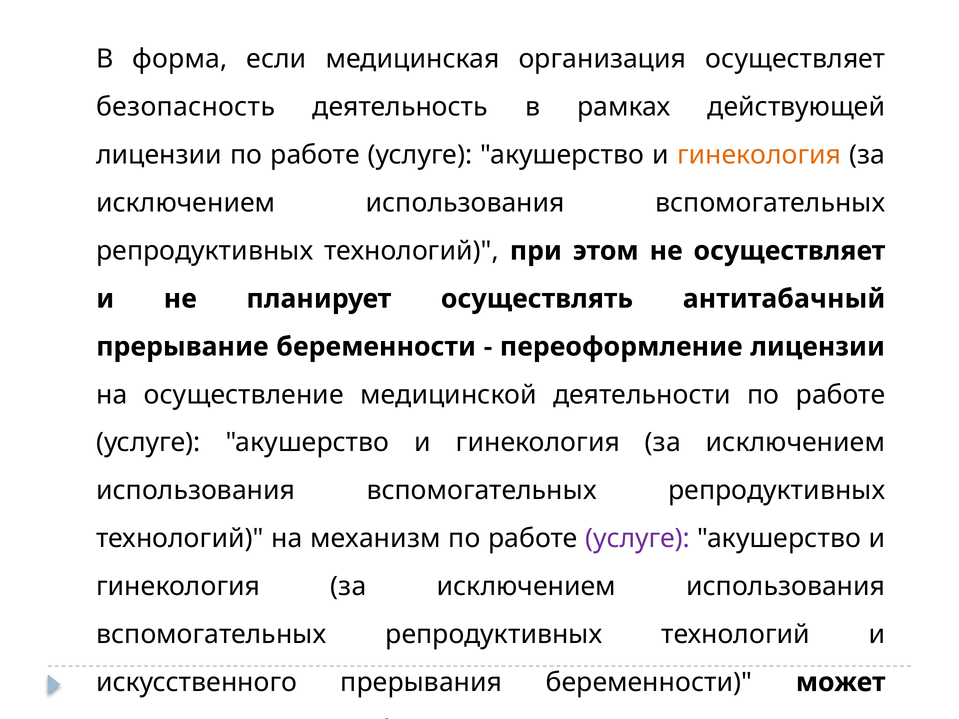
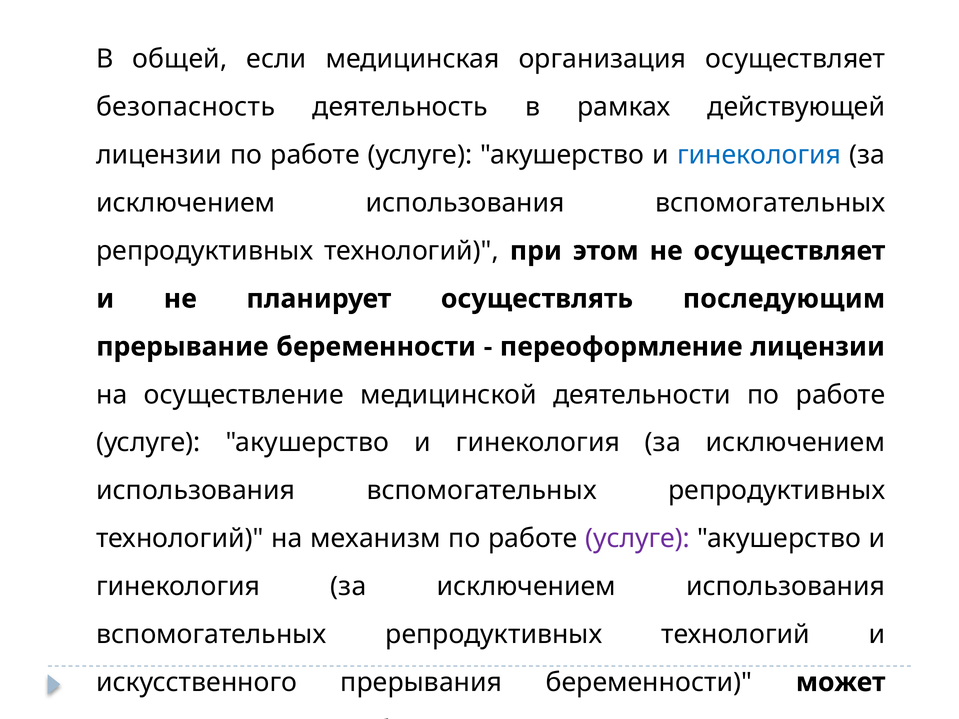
форма: форма -> общей (180, 59)
гинекология colour: orange -> blue (759, 155)
антитабачный: антитабачный -> последующим (784, 299)
